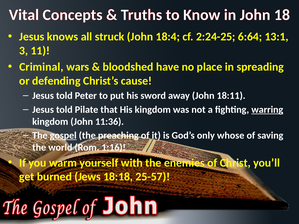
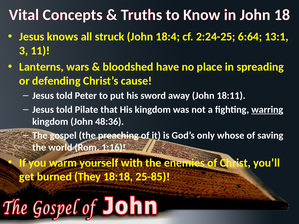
Criminal: Criminal -> Lanterns (41, 67)
11:36: 11:36 -> 48:36 (110, 122)
gospel underline: present -> none (63, 136)
Jews: Jews -> They (88, 177)
25-57: 25-57 -> 25-85 (153, 177)
